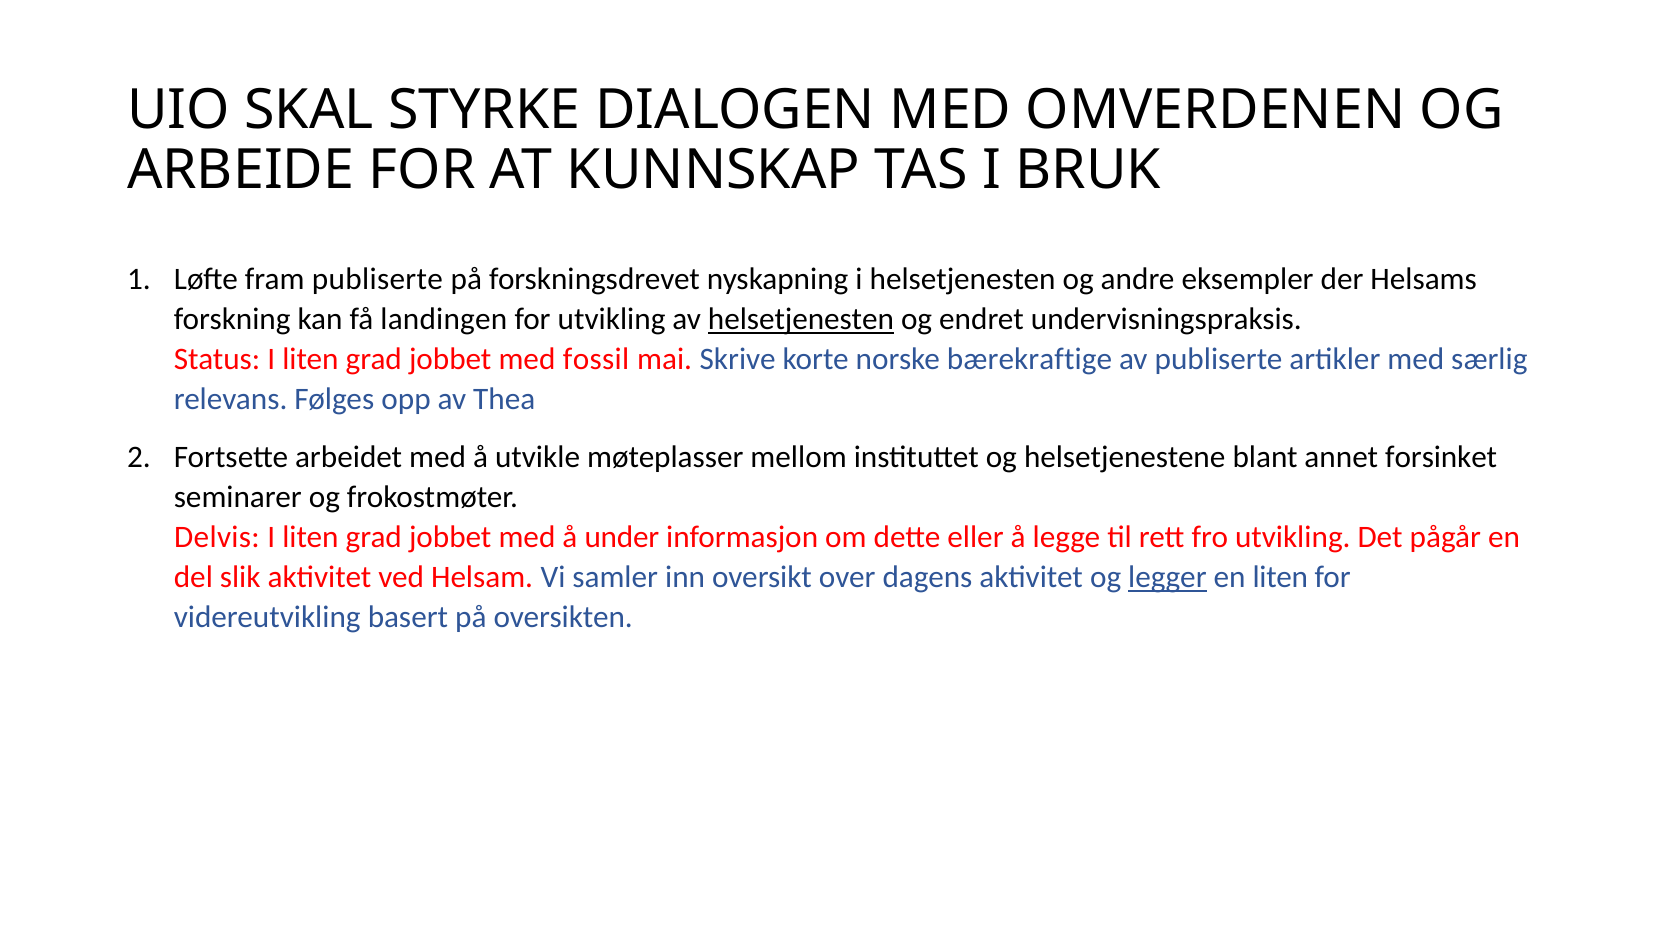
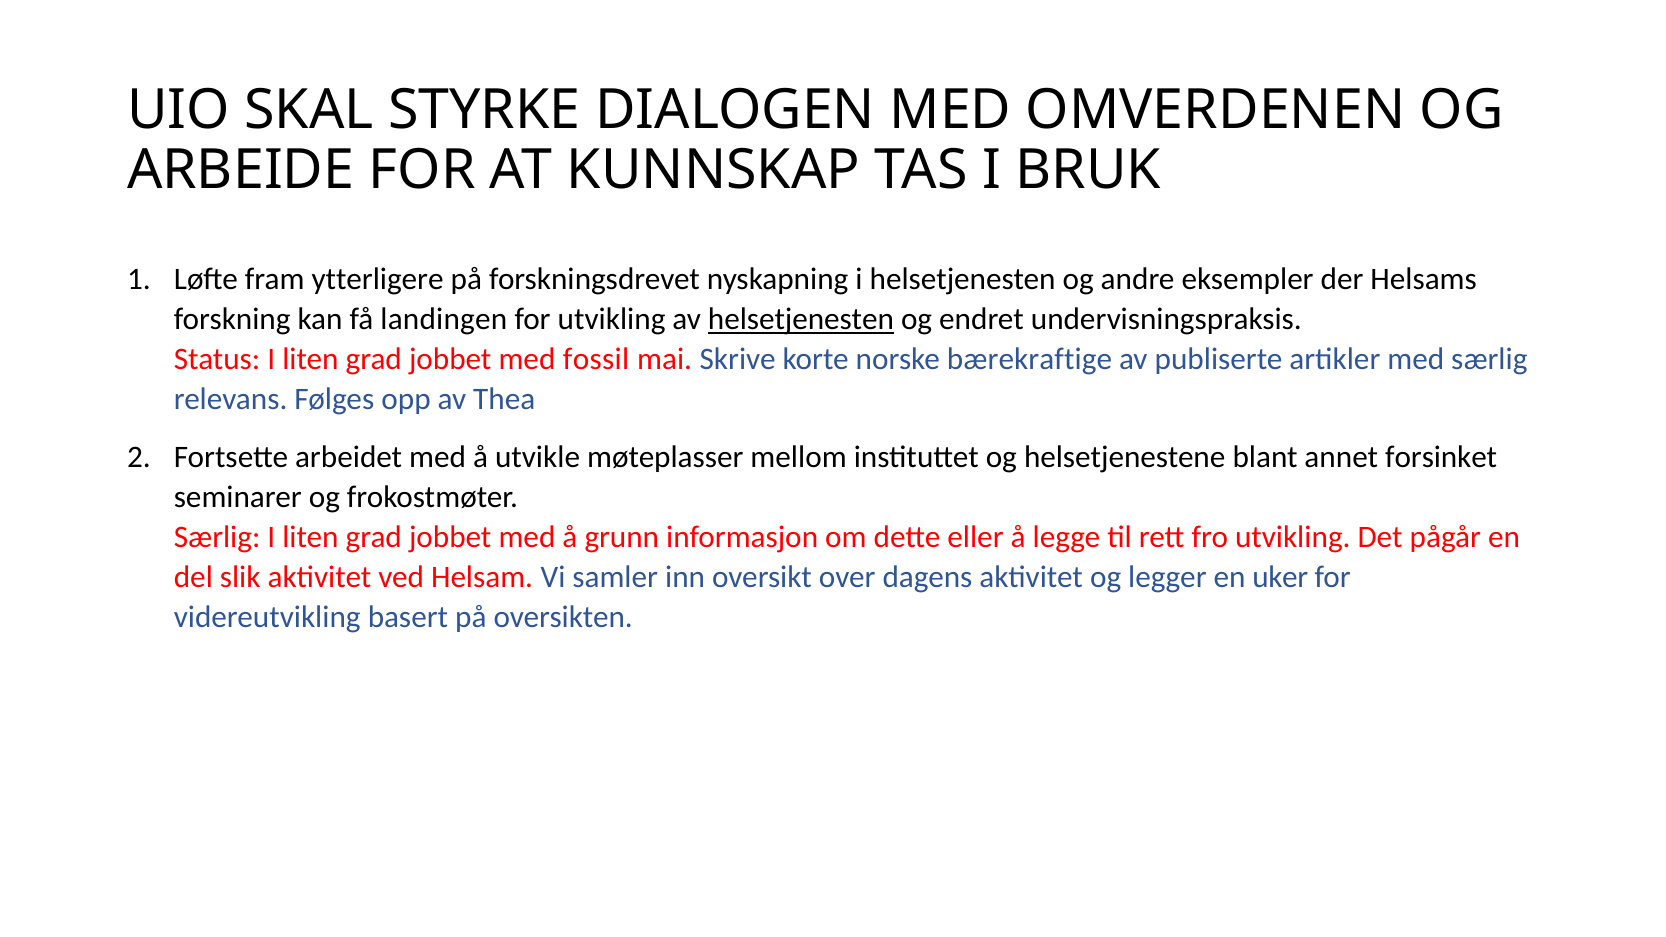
fram publiserte: publiserte -> ytterligere (378, 279)
Delvis: Delvis -> Særlig (217, 537)
under: under -> grunn (622, 537)
legger underline: present -> none (1167, 577)
en liten: liten -> uker (1280, 577)
